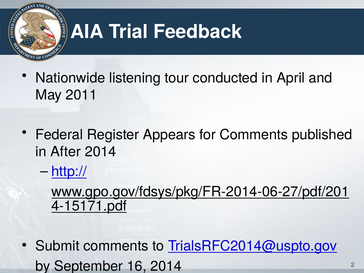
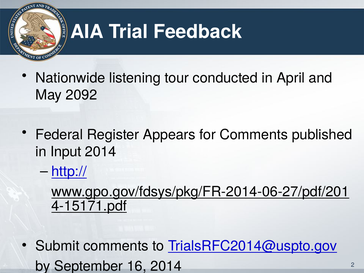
2011: 2011 -> 2092 (81, 95)
After: After -> Input (66, 152)
